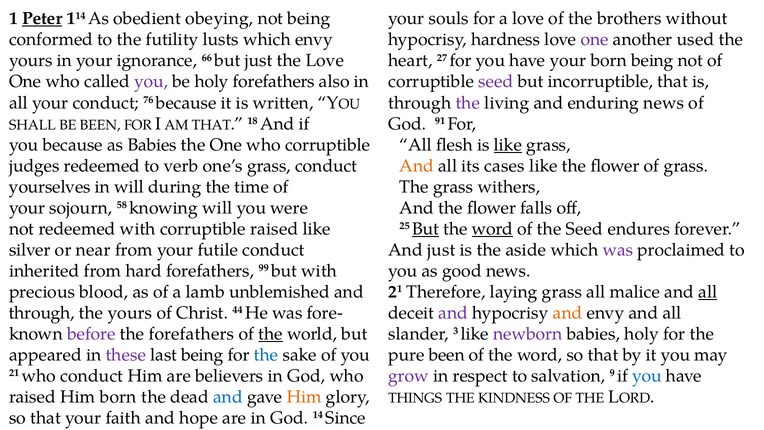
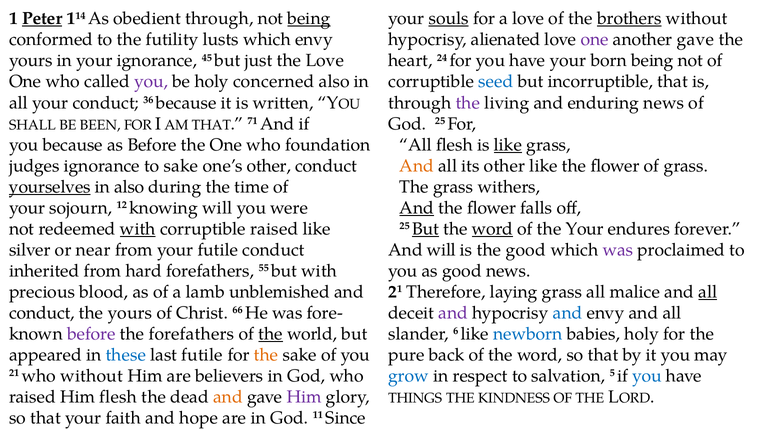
obedient obeying: obeying -> through (219, 19)
being underline: none -> present (309, 19)
souls underline: none -> present (449, 19)
brothers underline: none -> present (629, 19)
hardness: hardness -> alienated (506, 40)
another used: used -> gave (696, 40)
66: 66 -> 45 (207, 58)
27: 27 -> 24 (442, 58)
holy forefathers: forefathers -> concerned (274, 82)
seed colour: purple -> blue (496, 82)
76: 76 -> 36 (148, 100)
God 91: 91 -> 25 (440, 121)
18: 18 -> 71 (252, 121)
as Babies: Babies -> Before (152, 145)
who corruptible: corruptible -> foundation (328, 145)
judges redeemed: redeemed -> ignorance (102, 166)
to verb: verb -> sake (181, 166)
one’s grass: grass -> other (269, 166)
its cases: cases -> other (504, 166)
yourselves underline: none -> present (50, 187)
in will: will -> also (129, 187)
58: 58 -> 12 (122, 205)
And underline: none -> present (417, 208)
the Seed: Seed -> Your (585, 229)
with underline: none -> present (138, 229)
And just: just -> will (441, 250)
the aside: aside -> good (526, 250)
99: 99 -> 55 (264, 268)
through: through -> conduct (42, 313)
44: 44 -> 66 (238, 310)
and colour: orange -> blue (568, 313)
3: 3 -> 6 (456, 331)
newborn colour: purple -> blue (528, 334)
these colour: purple -> blue (126, 355)
last being: being -> futile (202, 355)
the colour: blue -> orange (266, 355)
pure been: been -> back (447, 355)
who conduct: conduct -> without (92, 376)
grow colour: purple -> blue (409, 376)
9: 9 -> 5 (612, 373)
Him born: born -> flesh (118, 397)
and colour: blue -> orange (228, 397)
Him colour: orange -> purple (304, 397)
14: 14 -> 11 (318, 415)
